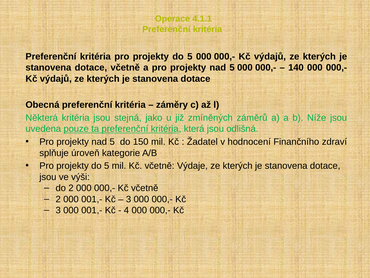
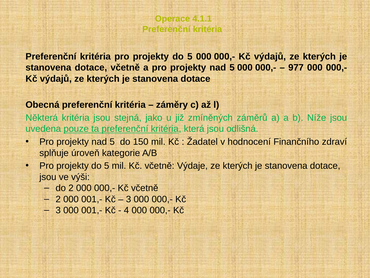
140: 140 -> 977 (296, 68)
